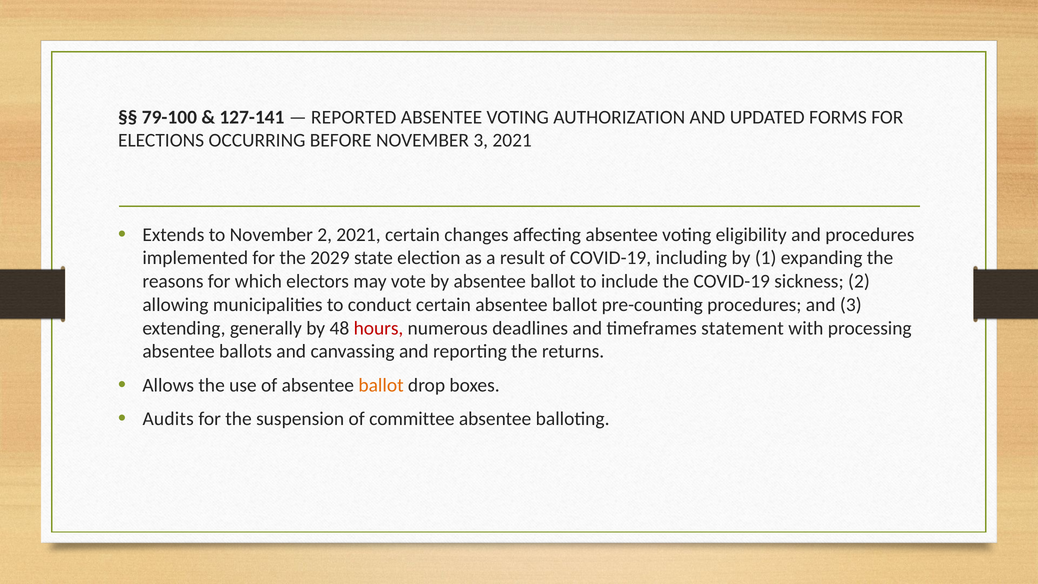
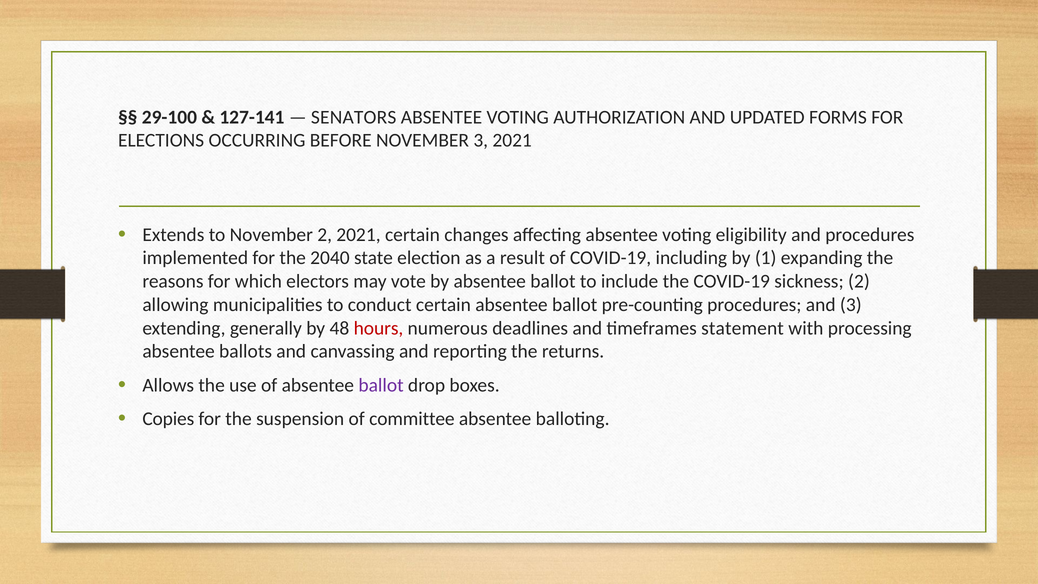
79-100: 79-100 -> 29-100 (169, 117)
REPORTED: REPORTED -> SENATORS (354, 117)
2029: 2029 -> 2040 (330, 258)
ballot colour: orange -> purple (381, 385)
Audits: Audits -> Copies (168, 419)
